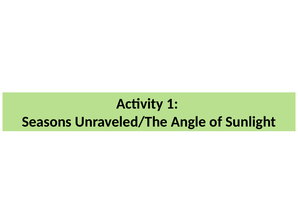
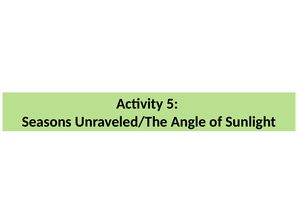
1: 1 -> 5 (172, 104)
